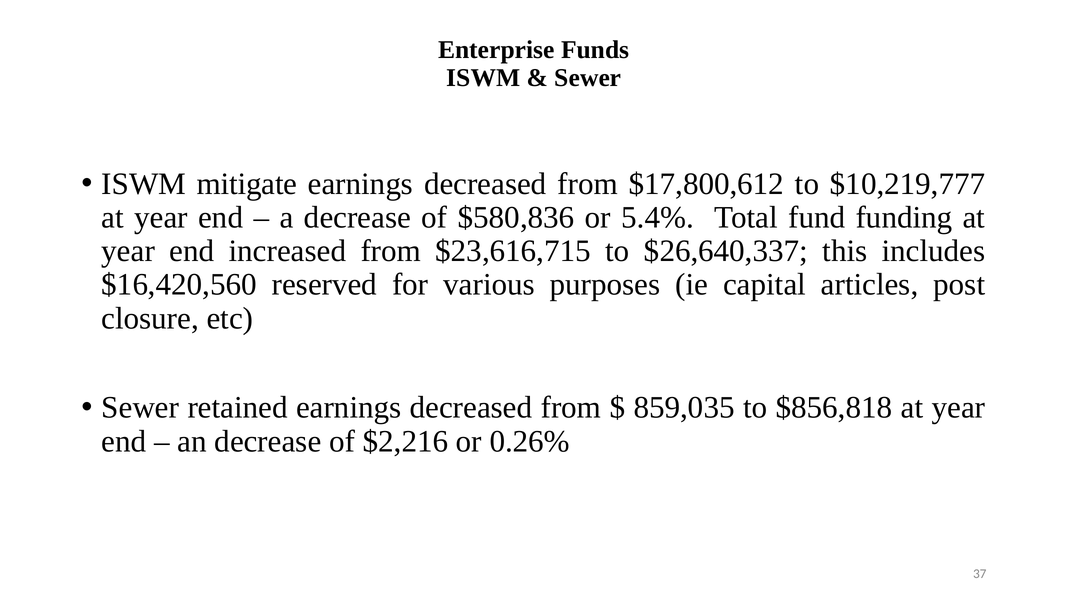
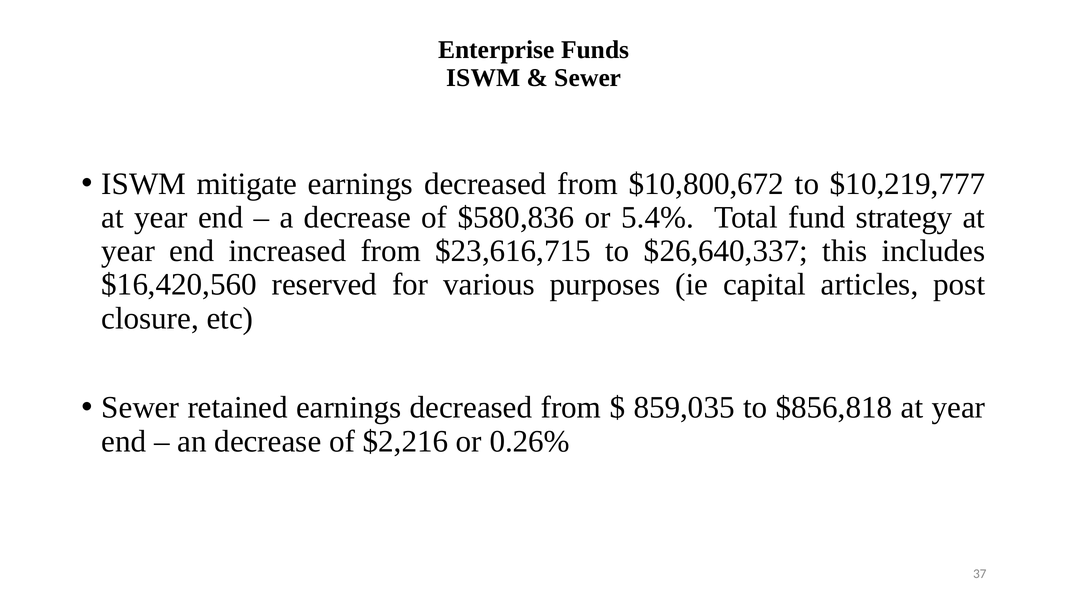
$17,800,612: $17,800,612 -> $10,800,672 (706, 184)
funding: funding -> strategy (904, 217)
